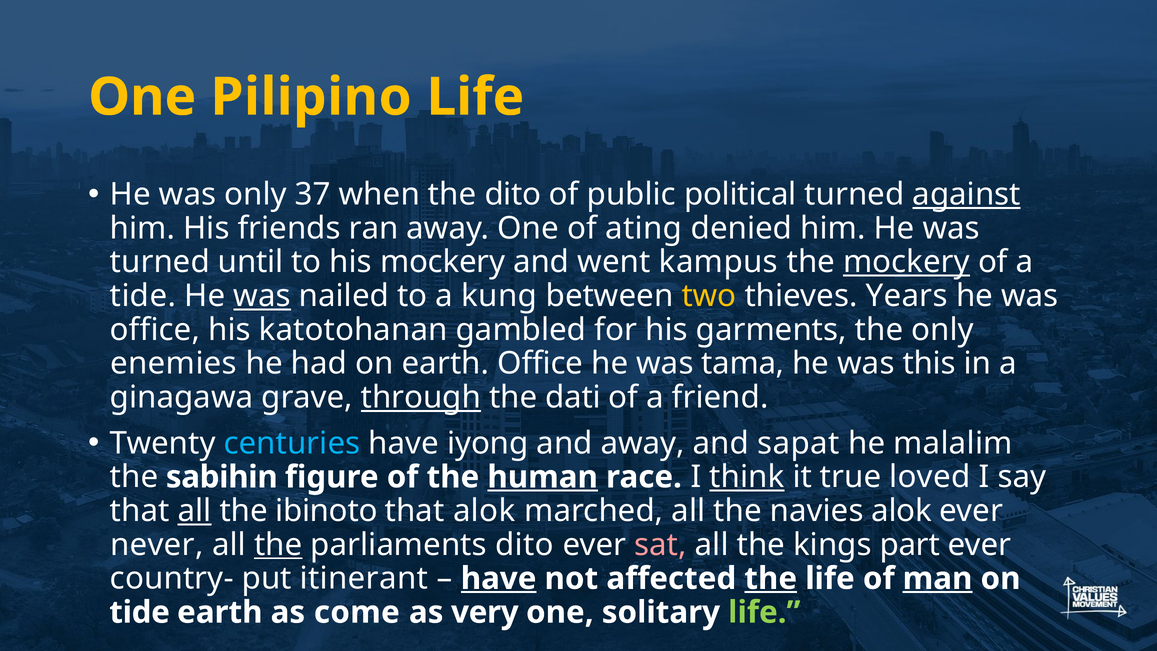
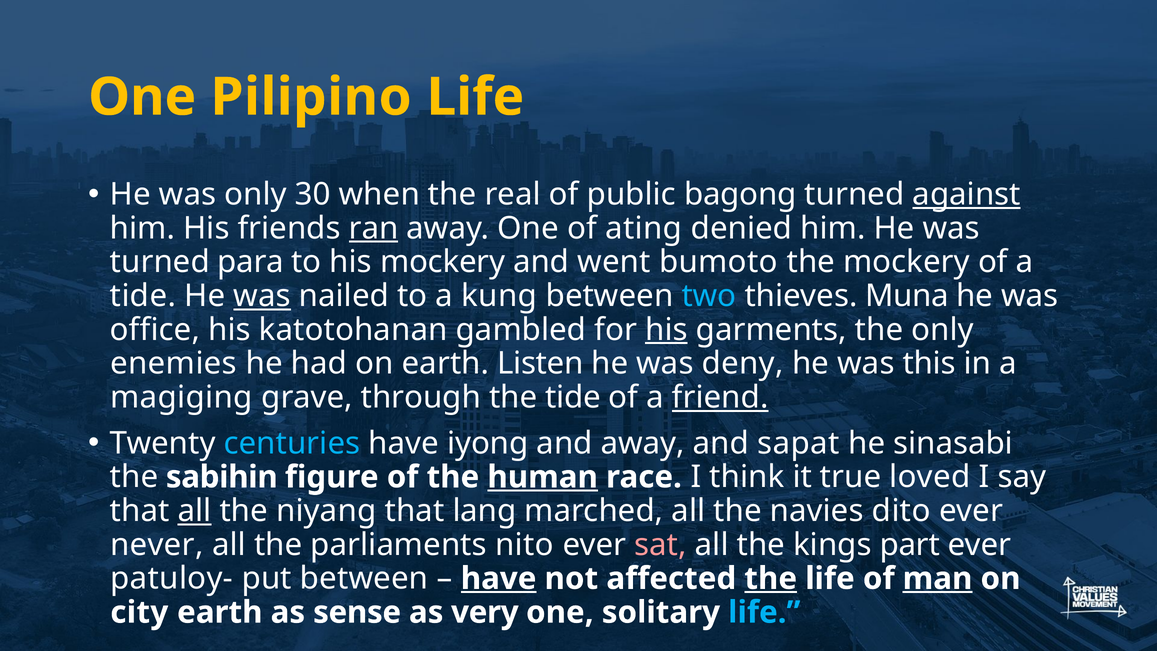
37: 37 -> 30 (313, 194)
the dito: dito -> real (513, 194)
political: political -> bagong (740, 194)
ran underline: none -> present (374, 228)
until: until -> para (251, 262)
kampus: kampus -> bumoto (718, 262)
mockery underline: present -> none (906, 262)
two colour: yellow -> light blue (709, 296)
Years: Years -> Muna (907, 296)
his underline: none -> present (666, 330)
earth Office: Office -> Listen (540, 363)
tama: tama -> deny (743, 363)
ginagawa: ginagawa -> magiging (181, 397)
through underline: present -> none (421, 397)
the dati: dati -> tide (573, 397)
friend underline: none -> present (720, 397)
malalim: malalim -> sinasabi (953, 443)
think underline: present -> none (747, 477)
ibinoto: ibinoto -> niyang (326, 511)
that alok: alok -> lang (484, 511)
navies alok: alok -> dito (901, 511)
the underline: present -> none (278, 545)
parliaments dito: dito -> nito (525, 545)
country-: country- -> patuloy- (172, 578)
put itinerant: itinerant -> between (364, 578)
tide: tide -> city (139, 612)
come: come -> sense (357, 612)
life colour: light green -> light blue (764, 612)
